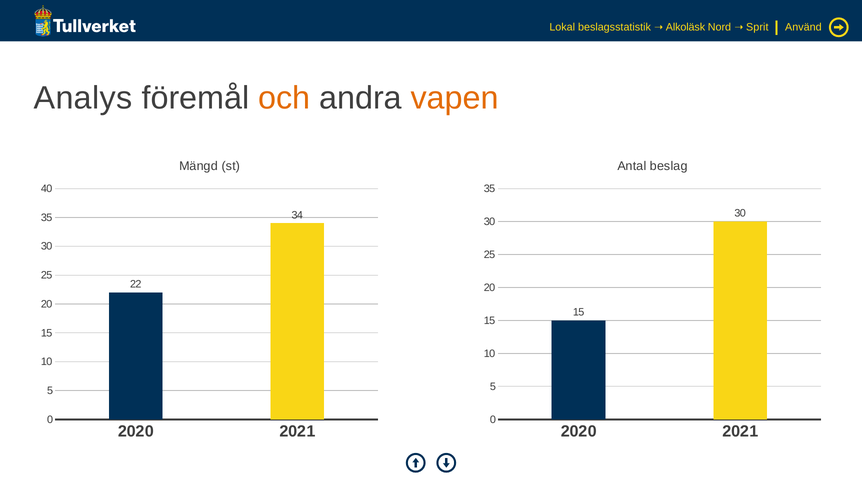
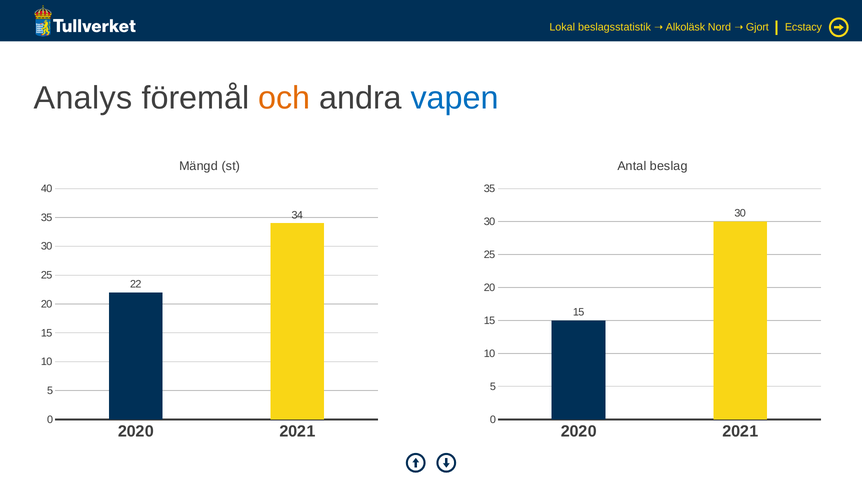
Sprit: Sprit -> Gjort (757, 27)
Använd: Använd -> Ecstacy (803, 27)
vapen colour: orange -> blue (455, 98)
